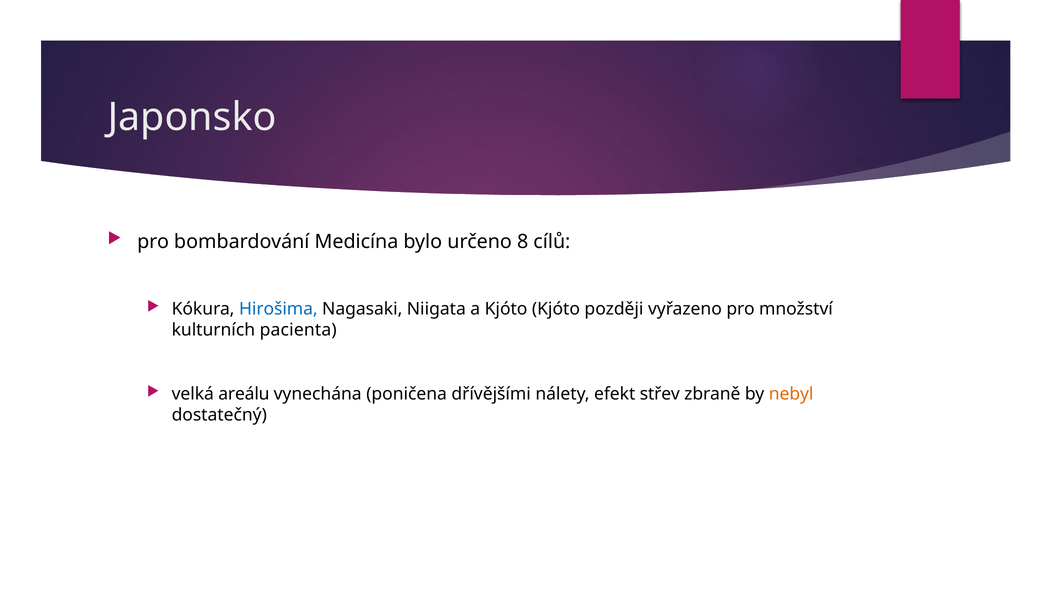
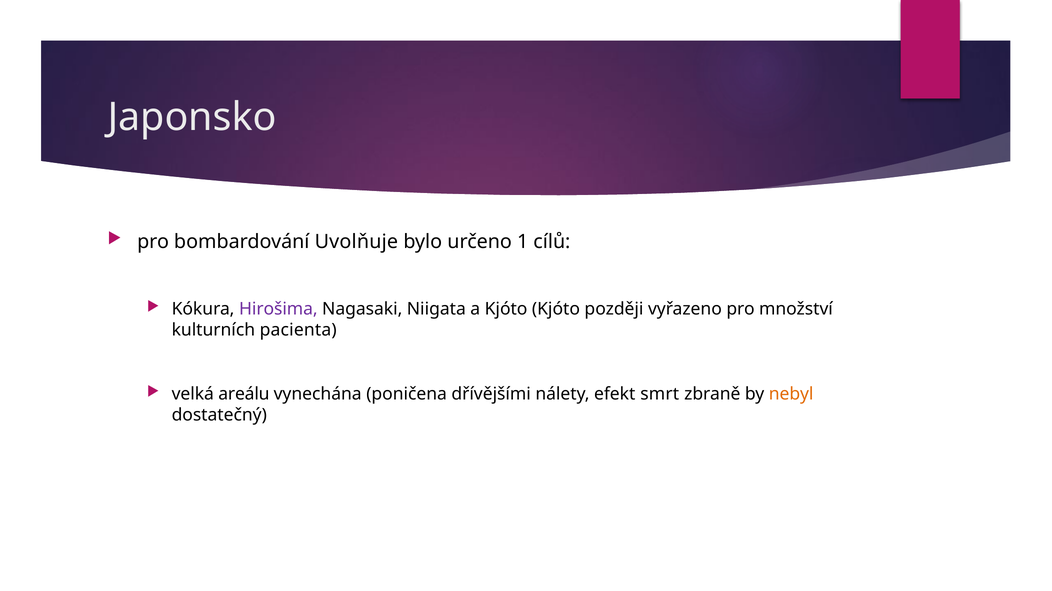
Medicína: Medicína -> Uvolňuje (356, 242)
8: 8 -> 1 (523, 242)
Hirošima colour: blue -> purple (278, 310)
střev: střev -> smrt (660, 394)
